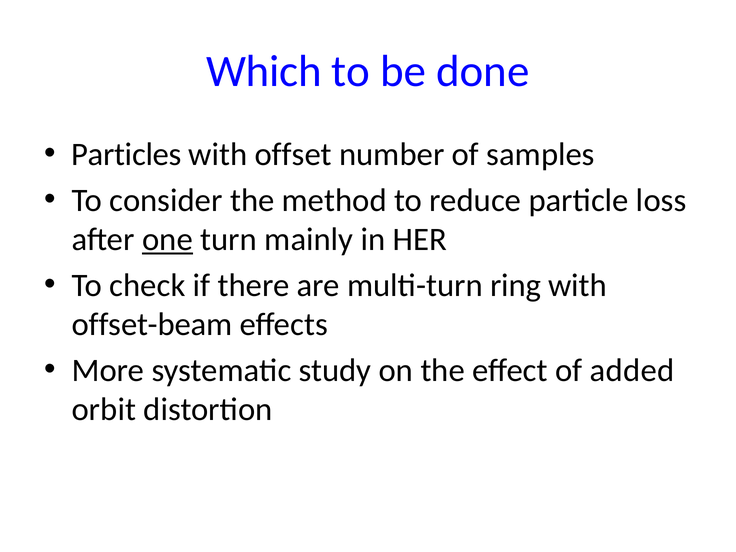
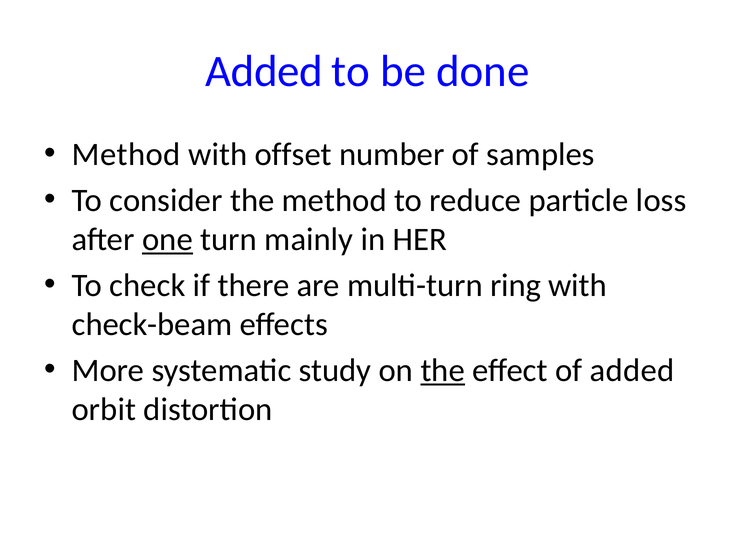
Which: Which -> Added (264, 71)
Particles: Particles -> Method (126, 154)
offset-beam: offset-beam -> check-beam (152, 325)
the underline: none -> present (443, 370)
